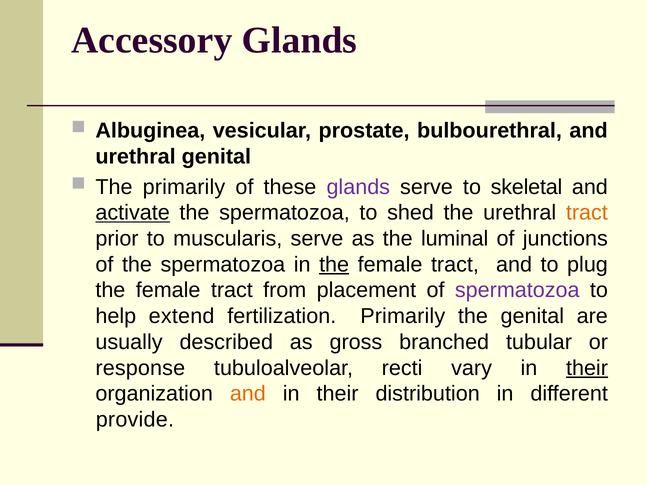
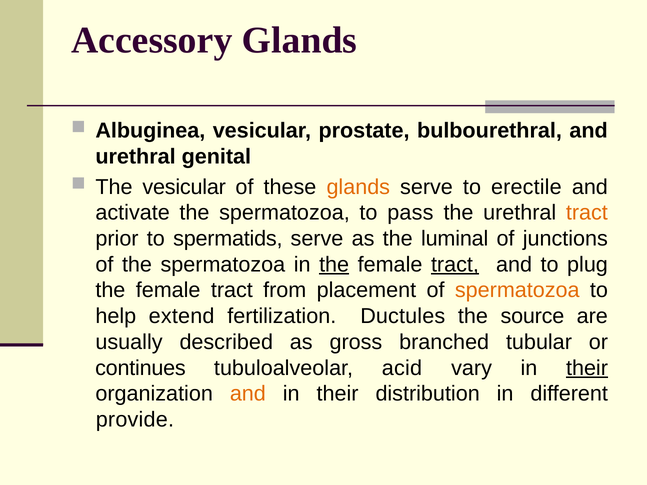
The primarily: primarily -> vesicular (184, 187)
glands colour: purple -> orange (358, 187)
skeletal: skeletal -> erectile (526, 187)
activate underline: present -> none (133, 213)
shed: shed -> pass (410, 213)
muscularis: muscularis -> spermatids (228, 239)
tract underline: none -> present (455, 265)
spermatozoa colour: purple -> orange (517, 291)
fertilization Primarily: Primarily -> Ductules (403, 316)
the genital: genital -> source (532, 316)
response: response -> continues (140, 368)
recti: recti -> acid (402, 368)
